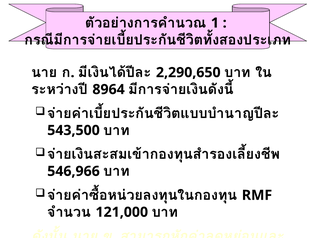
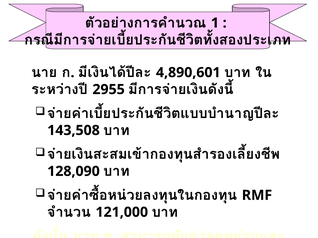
2,290,650: 2,290,650 -> 4,890,601 (188, 73)
8964: 8964 -> 2955 (109, 90)
543,500: 543,500 -> 143,508 (73, 131)
546,966: 546,966 -> 128,090 (73, 172)
